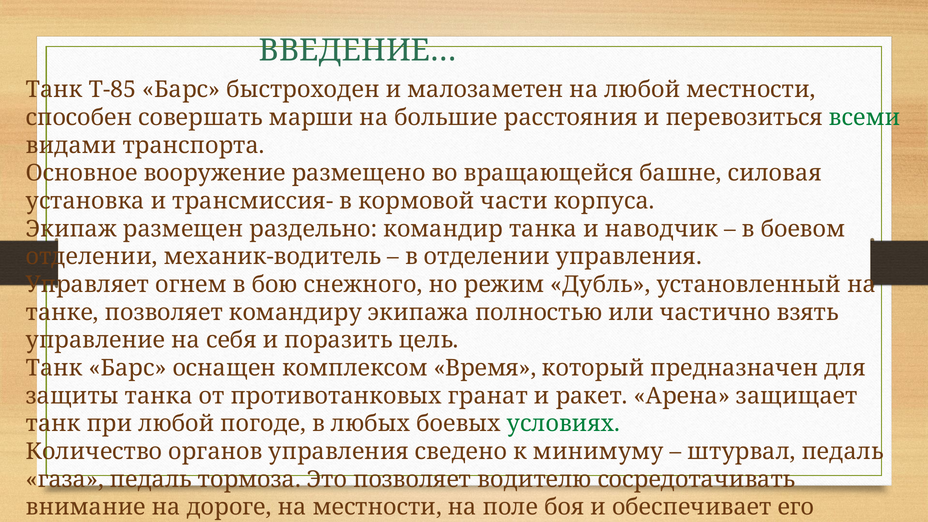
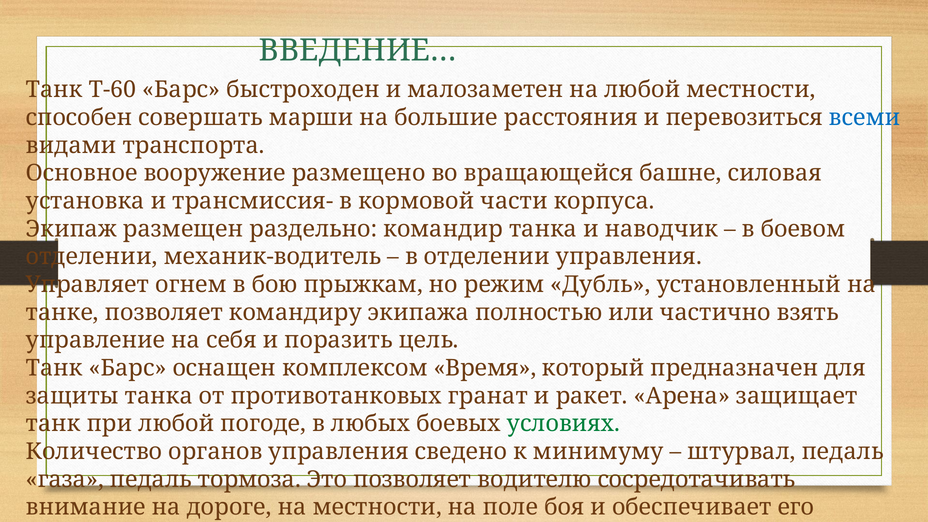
Т-85: Т-85 -> Т-60 (113, 90)
всеми colour: green -> blue (865, 118)
снежного: снежного -> прыжкам (363, 285)
